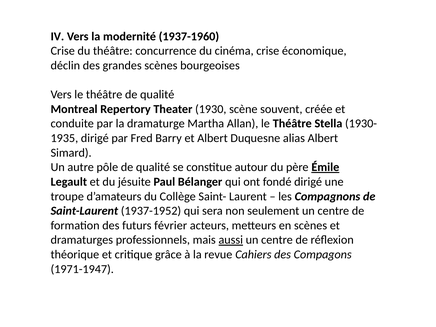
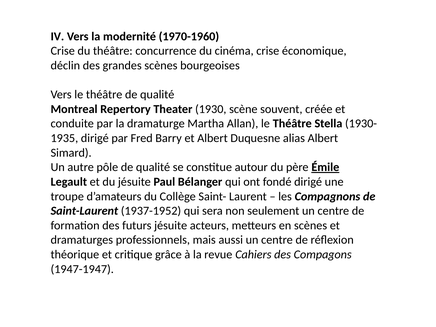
1937-1960: 1937-1960 -> 1970-1960 (189, 36)
futurs février: février -> jésuite (171, 225)
aussi underline: present -> none (231, 240)
1971-1947: 1971-1947 -> 1947-1947 (82, 269)
